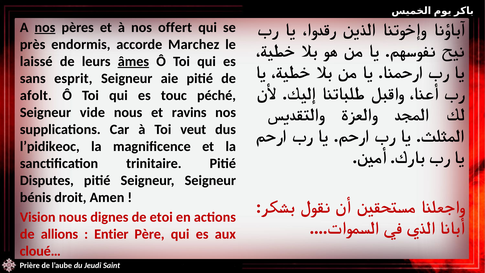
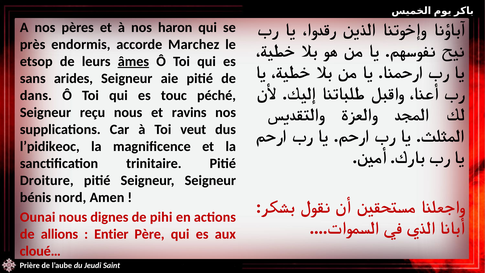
nos underline: present -> none (45, 27)
offert: offert -> haron (175, 27)
laissé: laissé -> etsop (36, 61)
esprit: esprit -> arides (73, 78)
afolt: afolt -> dans (36, 95)
vide: vide -> reçu (93, 112)
Disputes: Disputes -> Droiture (47, 180)
droit: droit -> nord (70, 197)
Vision: Vision -> Ounai (38, 217)
etoi: etoi -> pihi (161, 217)
